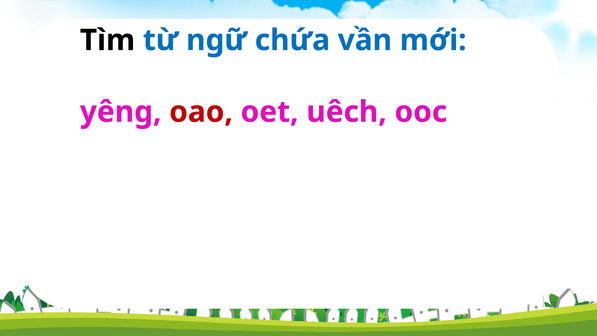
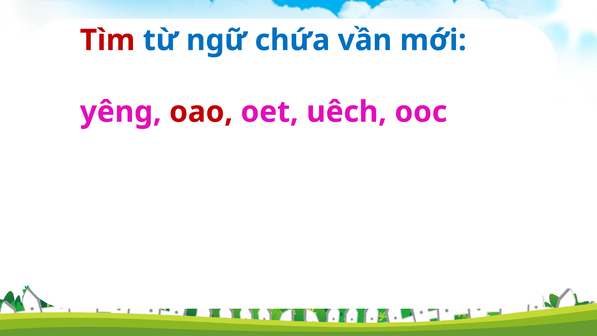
Tìm colour: black -> red (107, 40)
